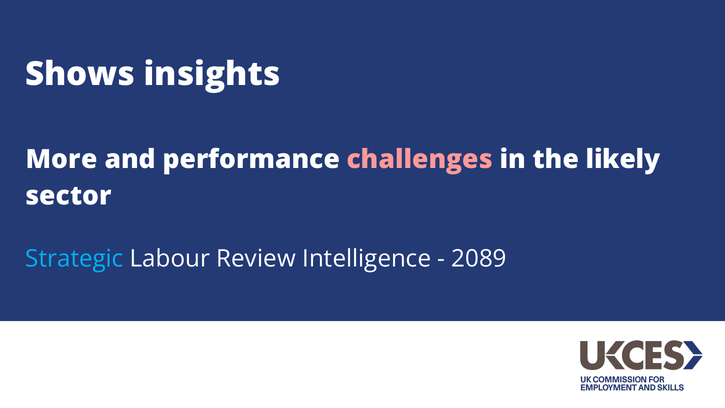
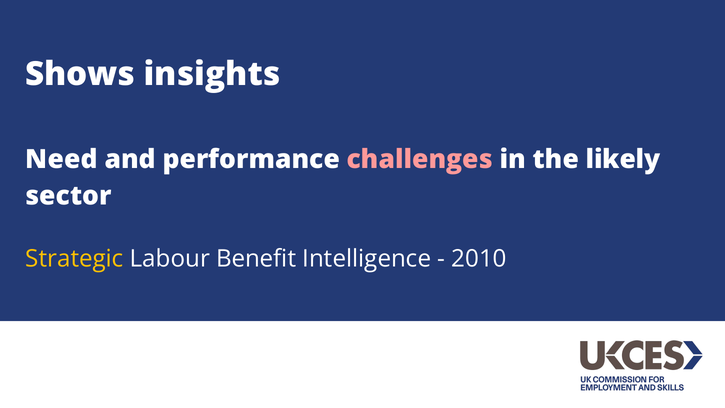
More: More -> Need (62, 160)
Strategic colour: light blue -> yellow (74, 259)
Review: Review -> Benefit (256, 259)
2089: 2089 -> 2010 (479, 259)
